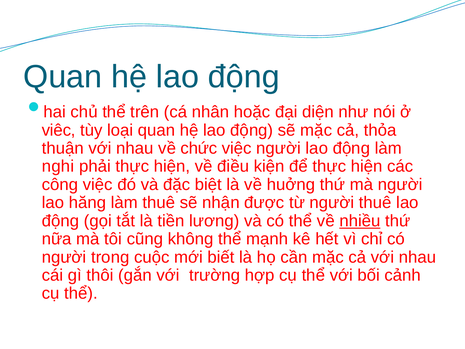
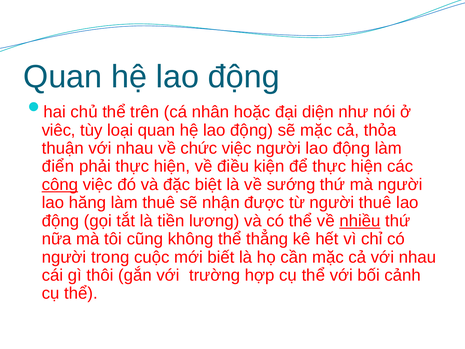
nghi: nghi -> điển (58, 166)
công underline: none -> present (60, 184)
huởng: huởng -> sướng (291, 184)
mạnh: mạnh -> thẳng (267, 239)
